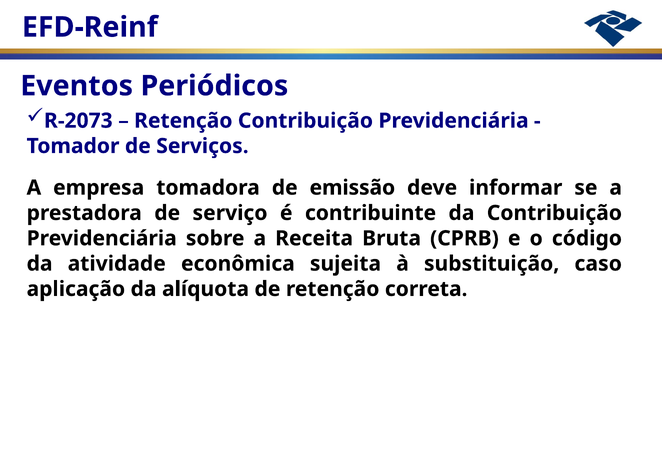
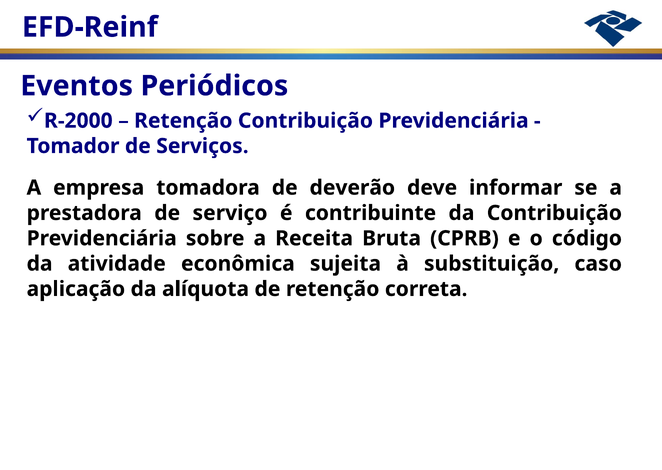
R-2073: R-2073 -> R-2000 (78, 121)
emissão: emissão -> deverão (352, 188)
